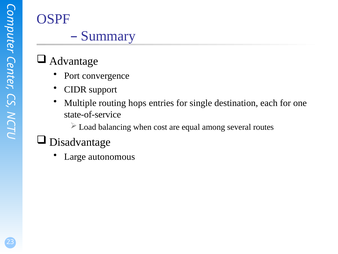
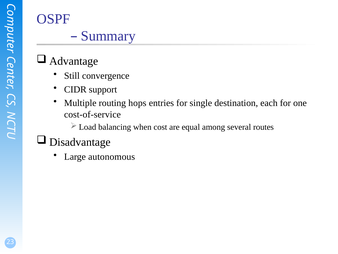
Port: Port -> Still (72, 76)
state-of-service: state-of-service -> cost-of-service (92, 114)
